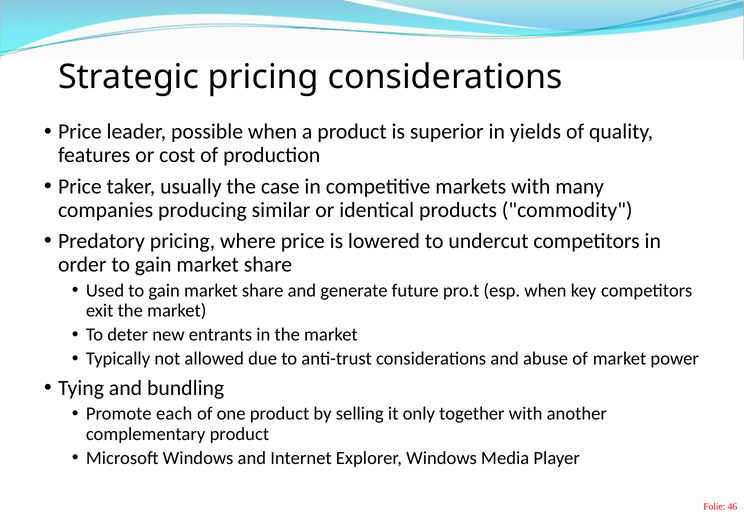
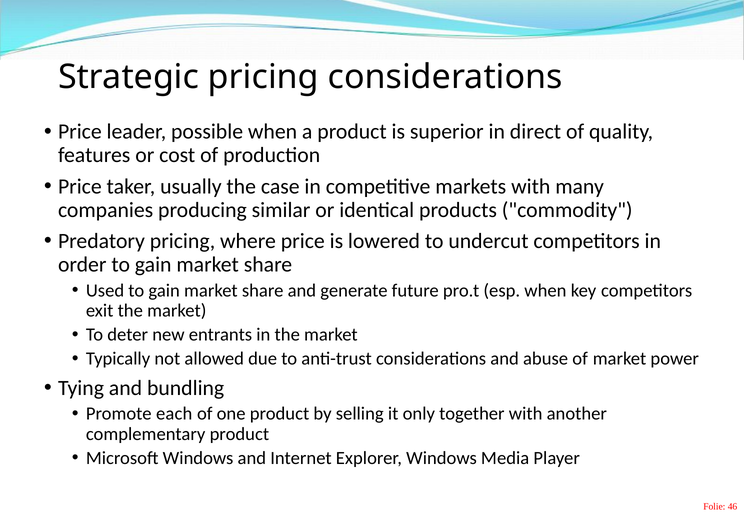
yields: yields -> direct (535, 132)
